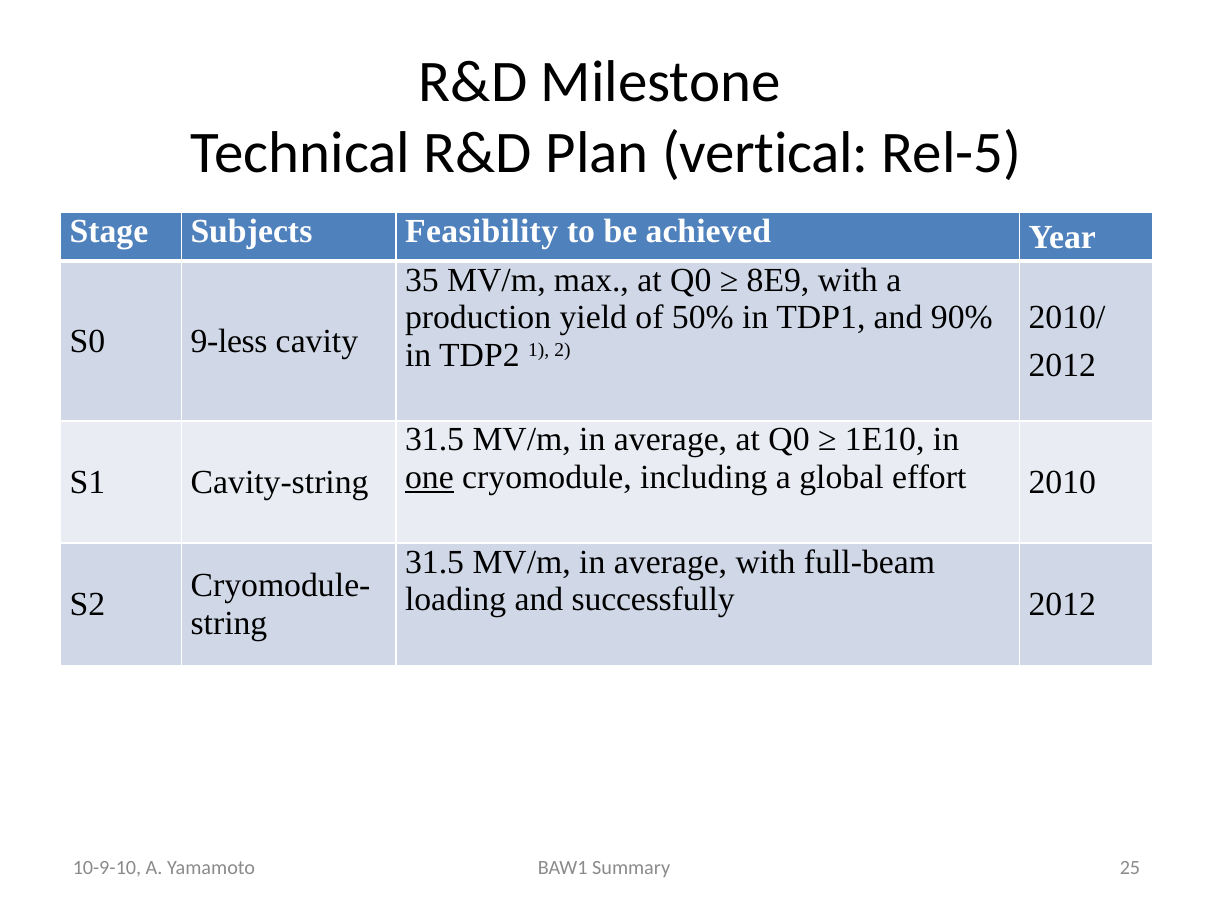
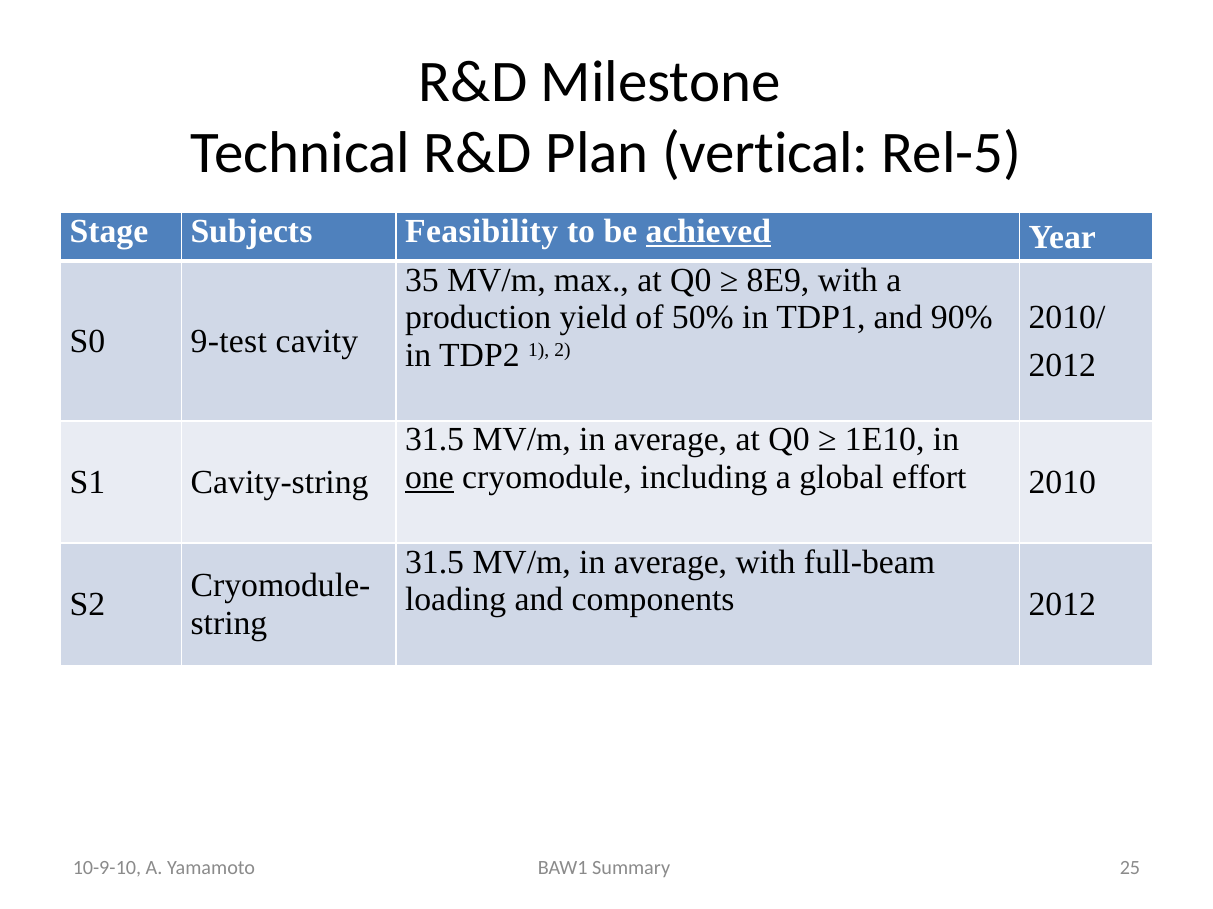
achieved underline: none -> present (708, 231)
9-less: 9-less -> 9-test (229, 342)
successfully: successfully -> components (653, 600)
